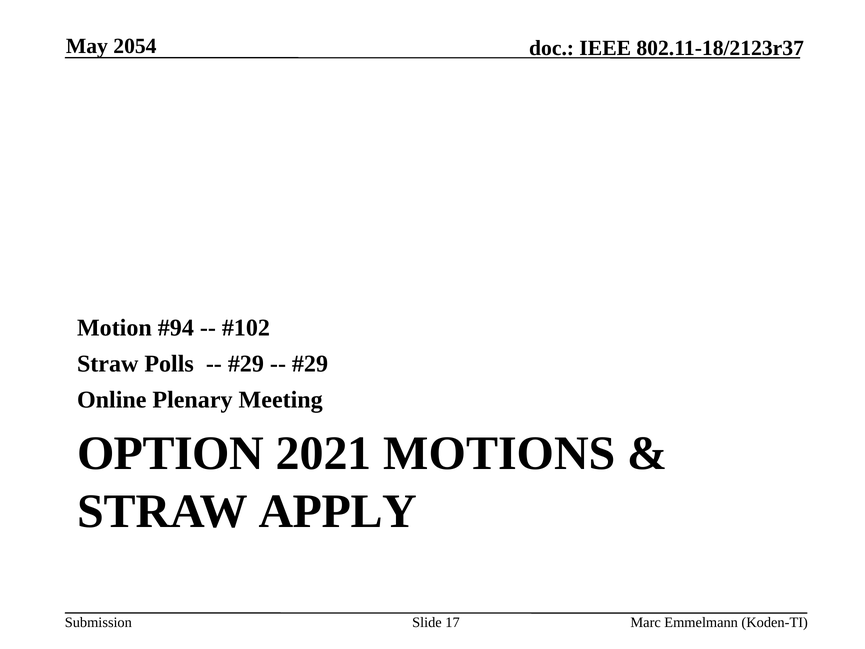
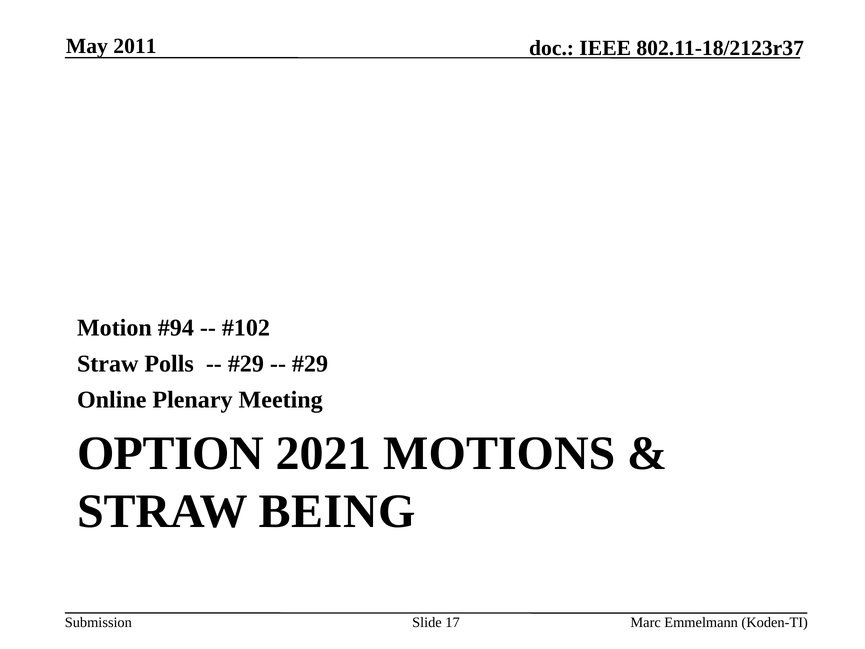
2054: 2054 -> 2011 (135, 46)
APPLY: APPLY -> BEING (337, 511)
